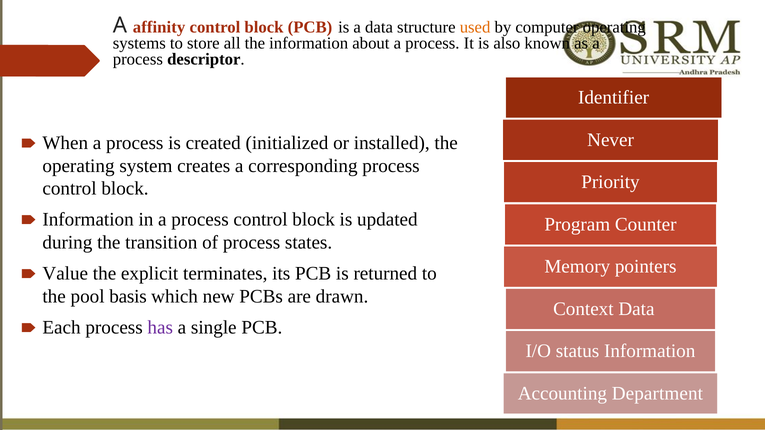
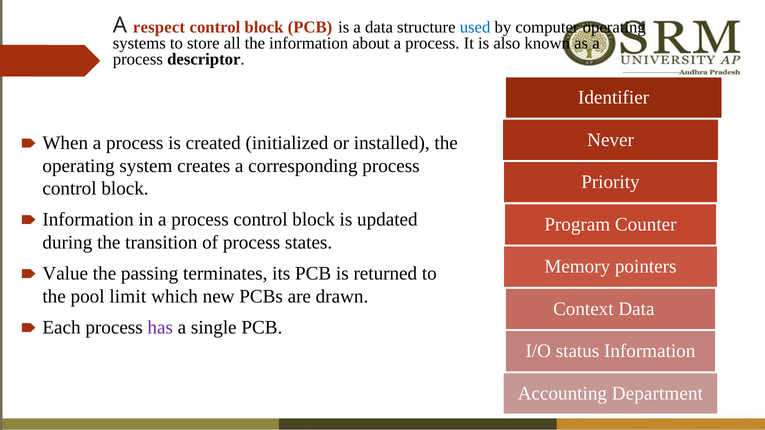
affinity: affinity -> respect (159, 27)
used colour: orange -> blue (475, 27)
explicit: explicit -> passing (150, 274)
basis: basis -> limit (128, 297)
